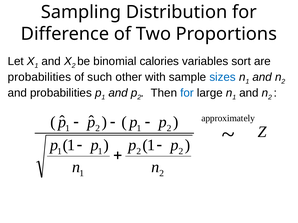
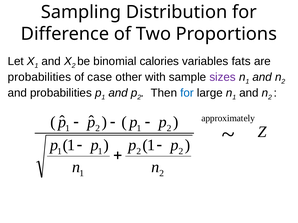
sort: sort -> fats (241, 61)
such: such -> case (100, 77)
sizes colour: blue -> purple (223, 77)
